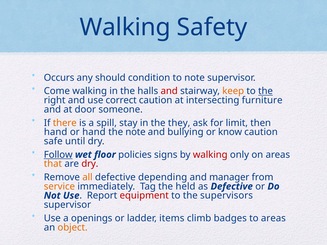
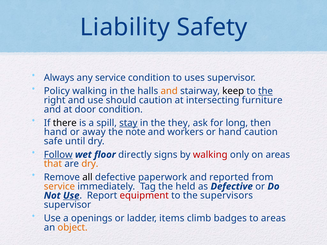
Walking: Walking -> Liability (125, 27)
Occurs: Occurs -> Always (59, 78)
any should: should -> service (110, 78)
to note: note -> uses (195, 78)
Come: Come -> Policy (57, 91)
and colour: red -> orange (169, 91)
keep colour: orange -> black (233, 91)
correct: correct -> should (121, 100)
door someone: someone -> condition (121, 109)
there colour: orange -> black (65, 123)
stay underline: none -> present (128, 123)
limit: limit -> long (237, 123)
or hand: hand -> away (94, 132)
bullying: bullying -> workers (186, 132)
or know: know -> hand (230, 132)
policies: policies -> directly (135, 155)
dry colour: red -> orange (90, 164)
all colour: orange -> black (87, 177)
depending: depending -> paperwork (163, 177)
manager: manager -> reported (229, 177)
Use underline: none -> present (71, 196)
